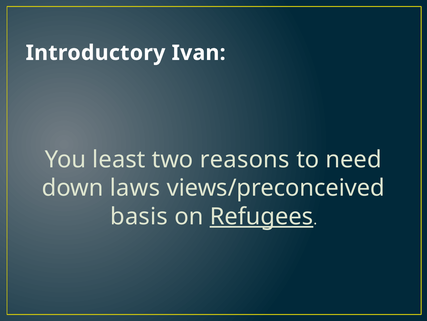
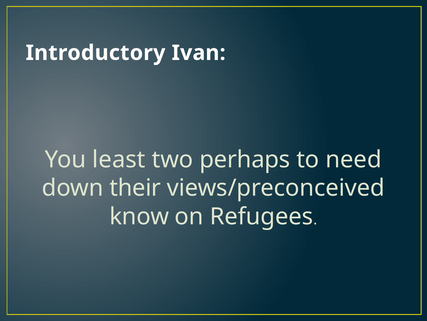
reasons: reasons -> perhaps (245, 159)
laws: laws -> their (135, 188)
basis: basis -> know (139, 216)
Refugees underline: present -> none (262, 216)
